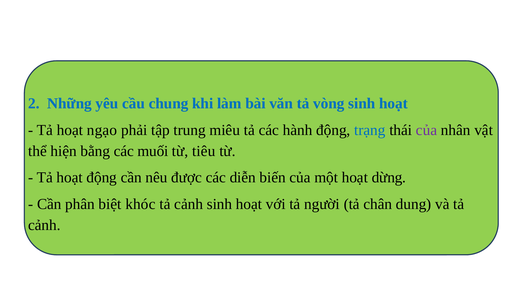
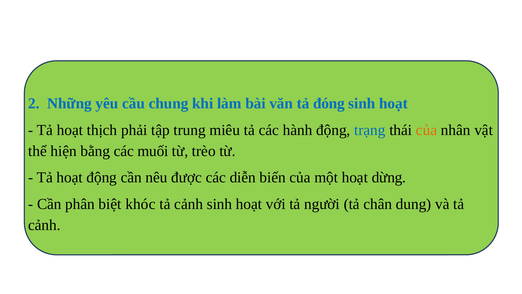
vòng: vòng -> đóng (329, 103)
ngạo: ngạo -> thịch (102, 130)
của colour: purple -> orange (427, 130)
tiêu: tiêu -> trèo (204, 151)
